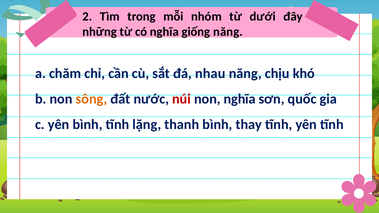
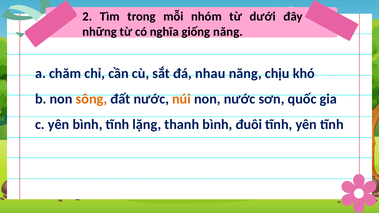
núi colour: red -> orange (181, 99)
non nghĩa: nghĩa -> nước (240, 99)
thay: thay -> đuôi (249, 125)
